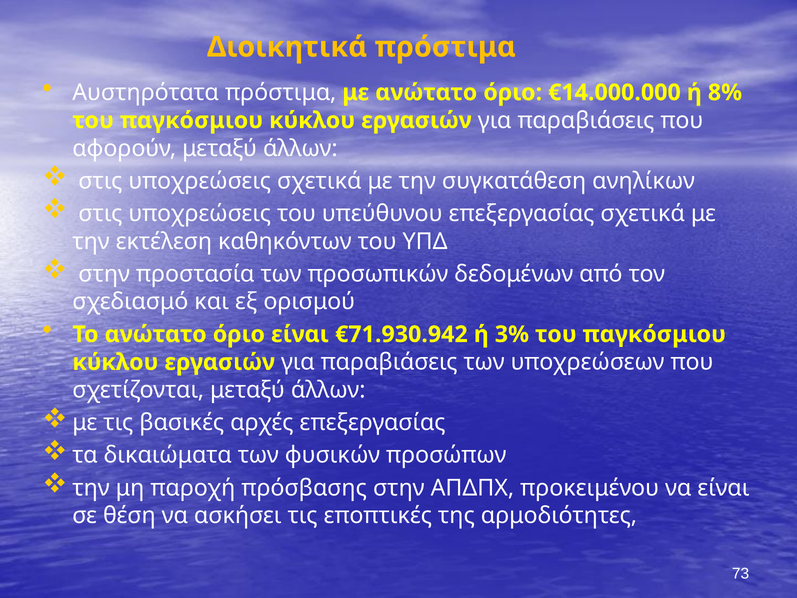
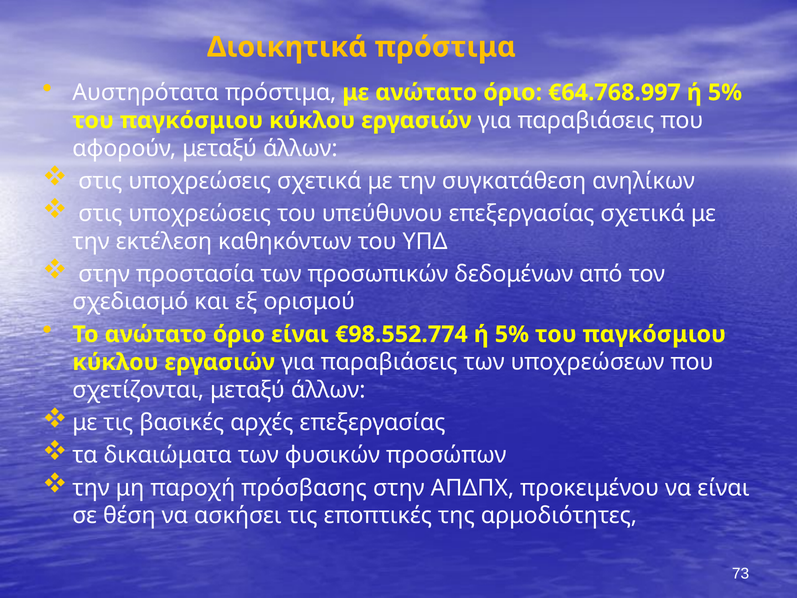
€14.000.000: €14.000.000 -> €64.768.997 (614, 92)
8%: 8% -> 5% (725, 92)
€71.930.942: €71.930.942 -> €98.552.774 (401, 334)
3%: 3% -> 5% (512, 334)
